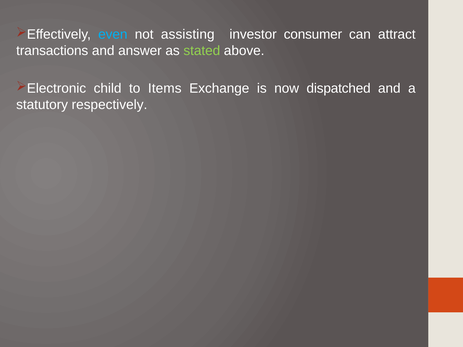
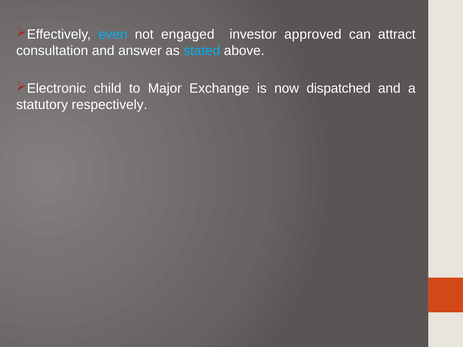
assisting: assisting -> engaged (188, 35)
consumer: consumer -> approved (313, 35)
transactions: transactions -> consultation (52, 51)
stated colour: light green -> light blue (202, 51)
Items: Items -> Major (165, 89)
